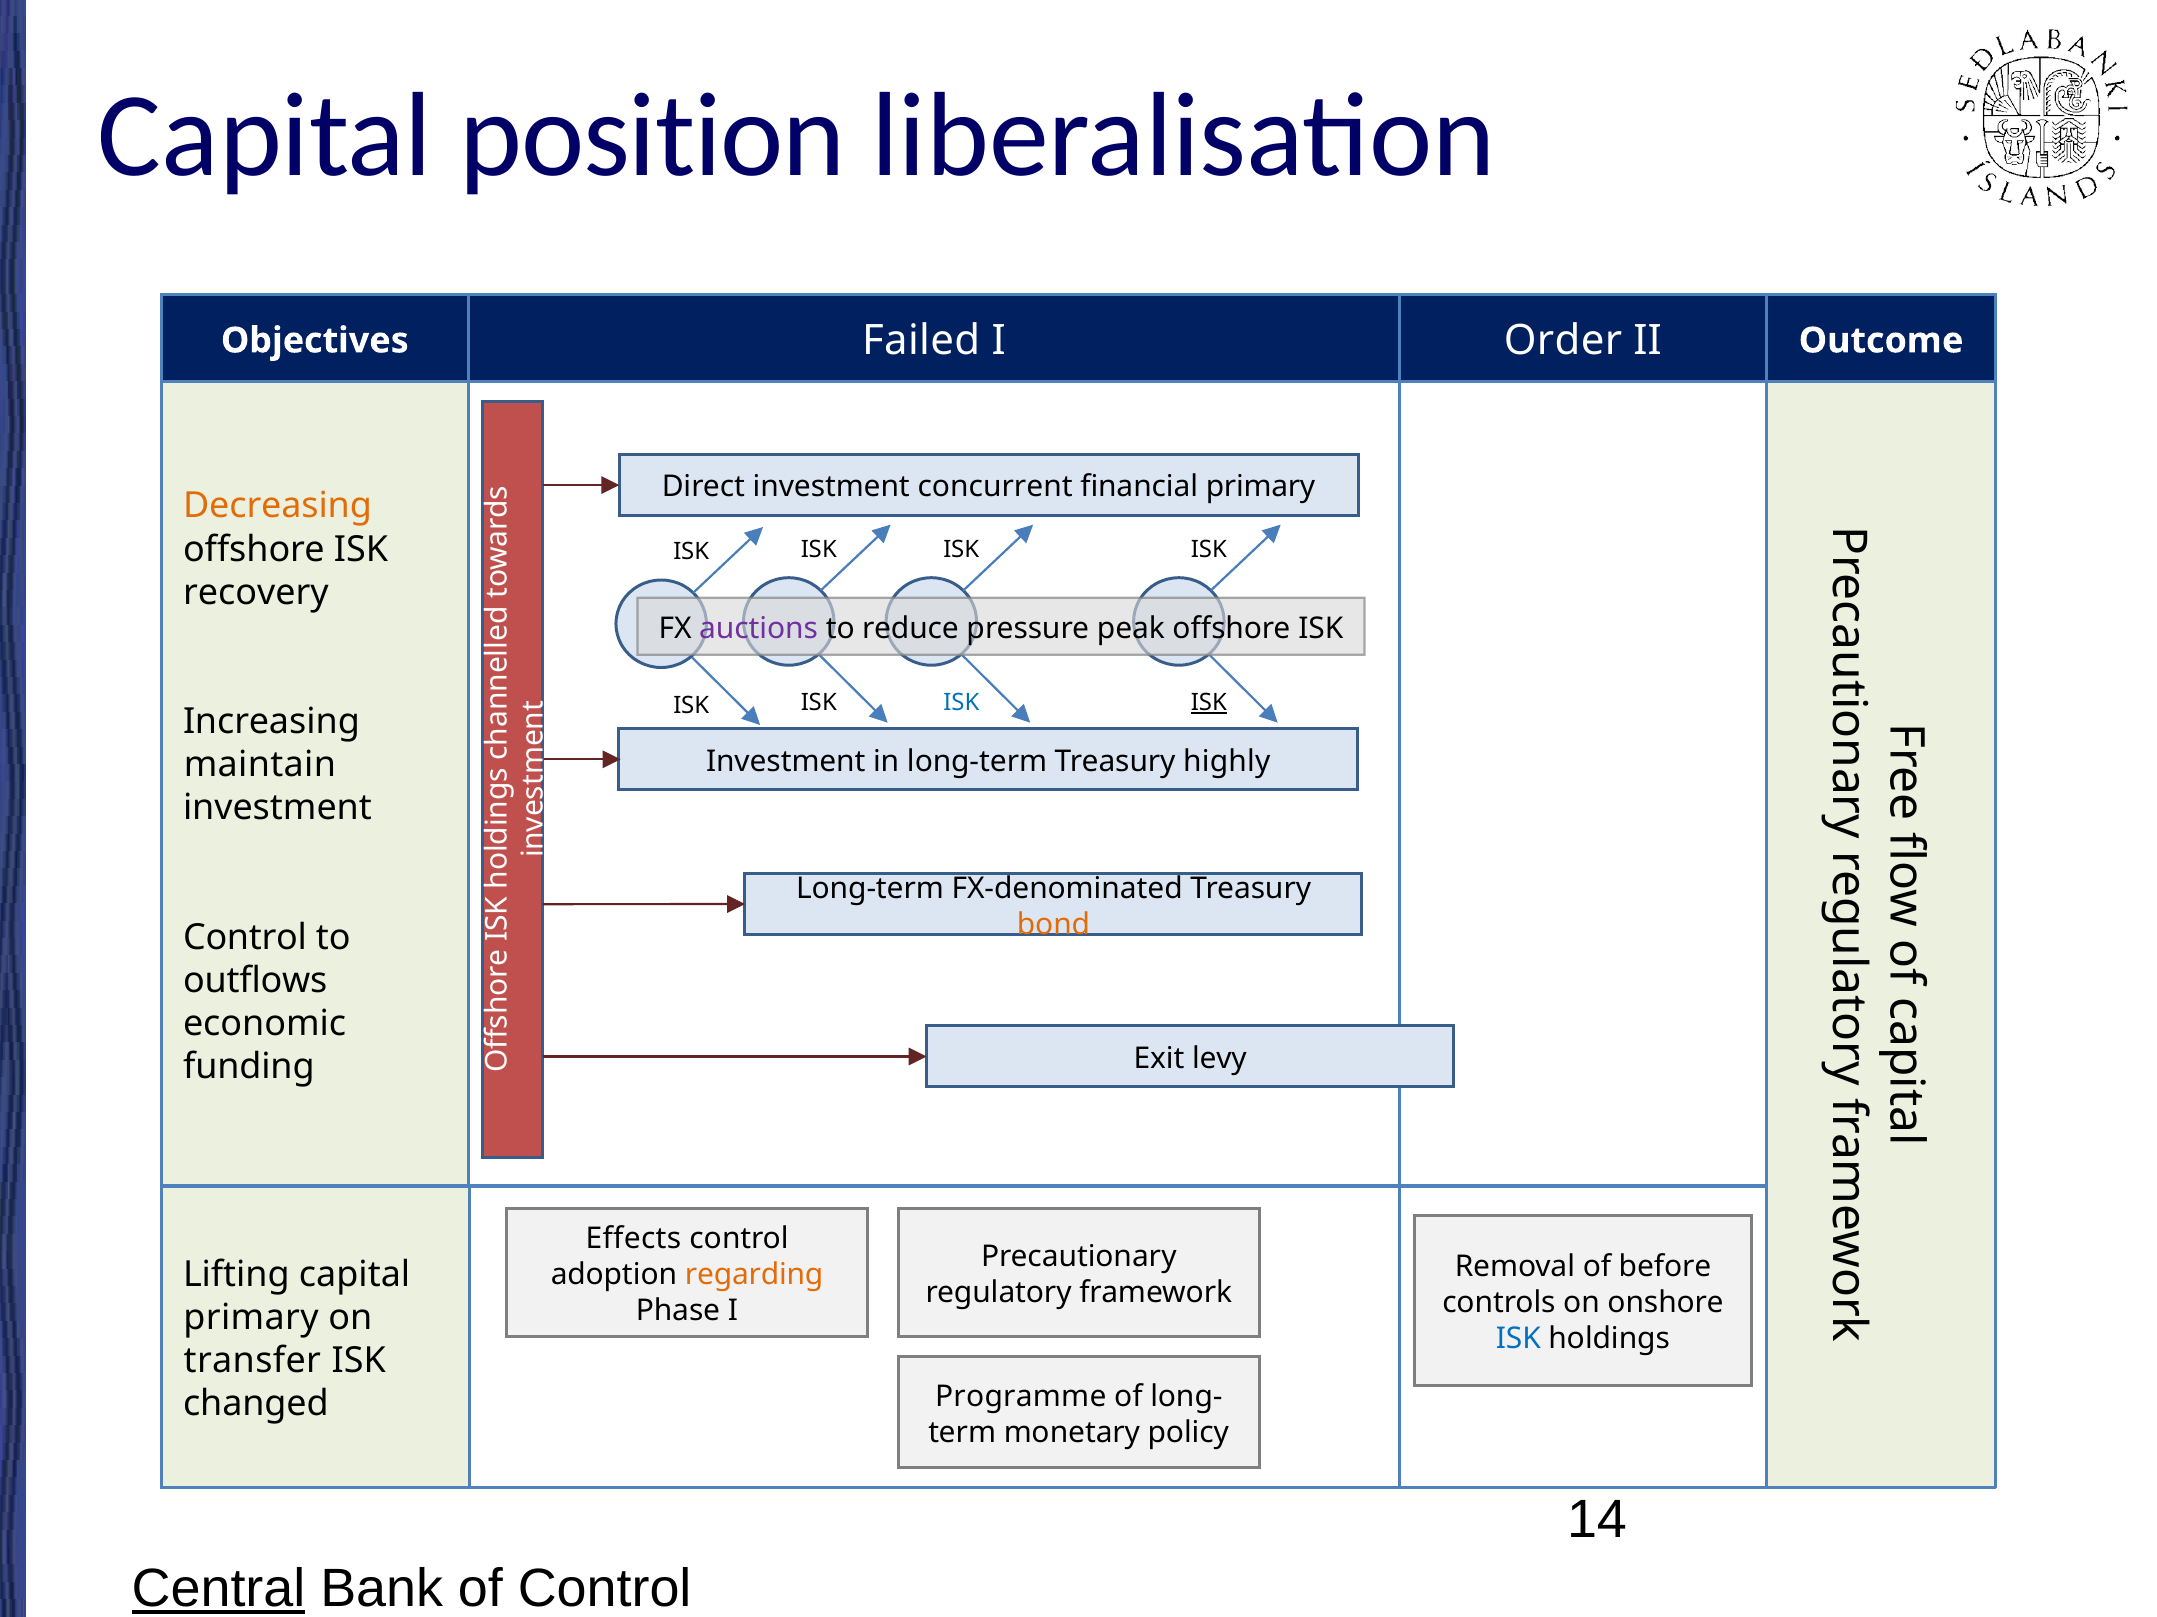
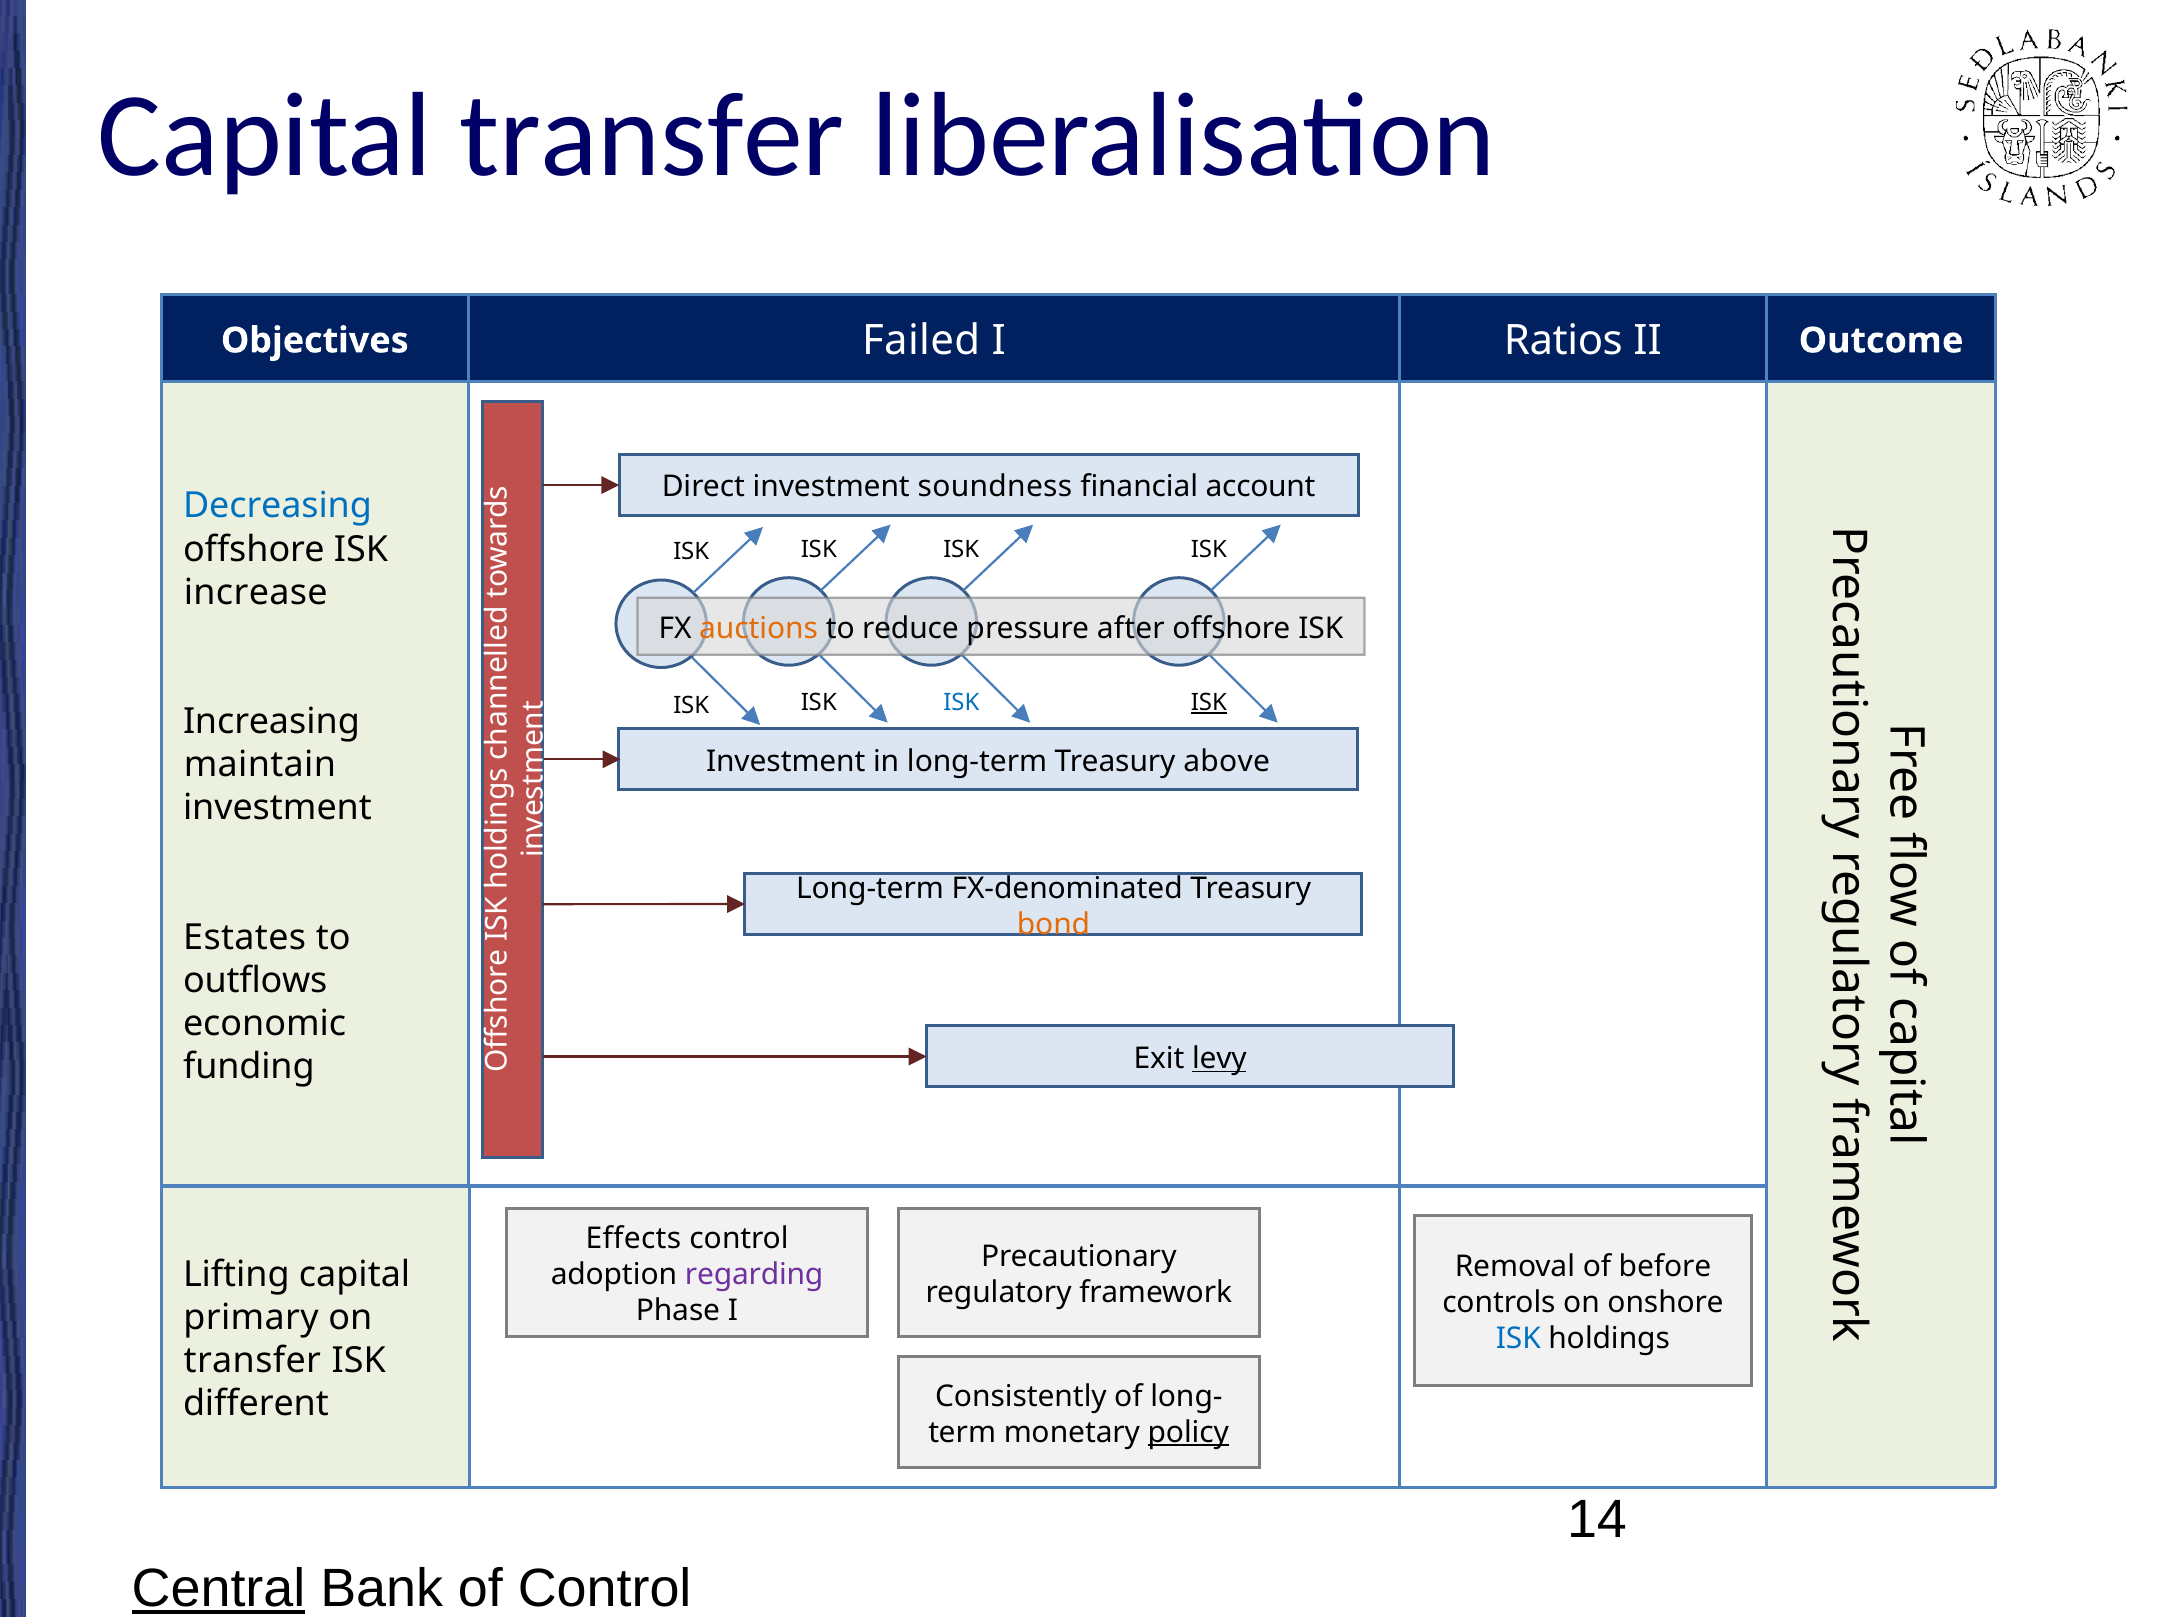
Capital position: position -> transfer (652, 136)
Order: Order -> Ratios (1563, 341)
concurrent: concurrent -> soundness (995, 487)
financial primary: primary -> account (1261, 487)
Decreasing colour: orange -> blue (277, 506)
recovery: recovery -> increase (256, 593)
auctions colour: purple -> orange (759, 629)
peak: peak -> after (1131, 629)
highly: highly -> above (1227, 762)
Control: Control -> Estates (245, 938)
levy underline: none -> present (1219, 1059)
regarding colour: orange -> purple (754, 1275)
Programme: Programme -> Consistently (1021, 1397)
changed: changed -> different (256, 1405)
policy underline: none -> present (1188, 1433)
